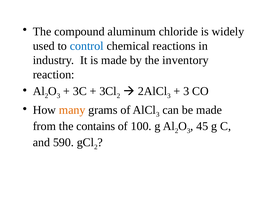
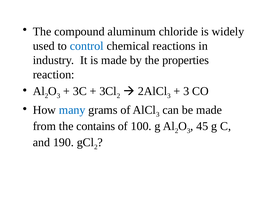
inventory: inventory -> properties (186, 60)
many colour: orange -> blue (72, 110)
590: 590 -> 190 (63, 142)
